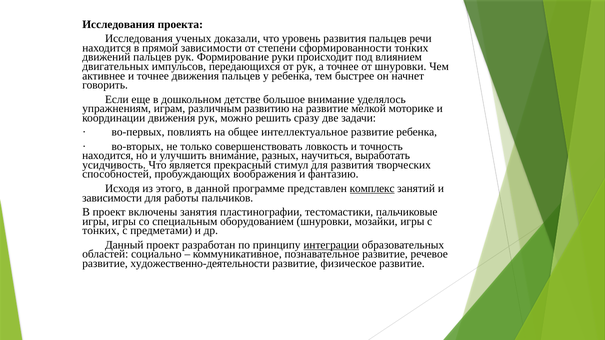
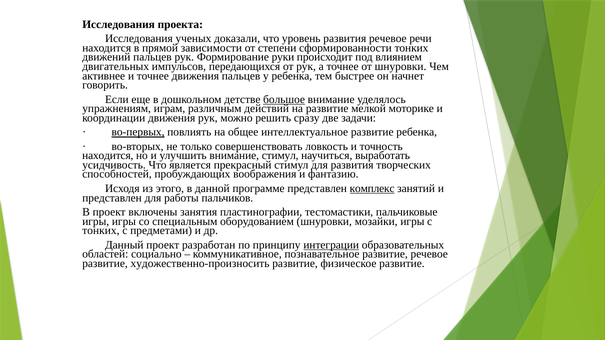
развития пальцев: пальцев -> речевое (388, 39)
большое underline: none -> present (284, 99)
развитию: развитию -> действий (267, 109)
во-первых underline: none -> present (138, 132)
внимание разных: разных -> стимул (280, 156)
зависимости: зависимости -> представлен (112, 198)
художественно-деятельности: художественно-деятельности -> художественно-произносить (200, 264)
